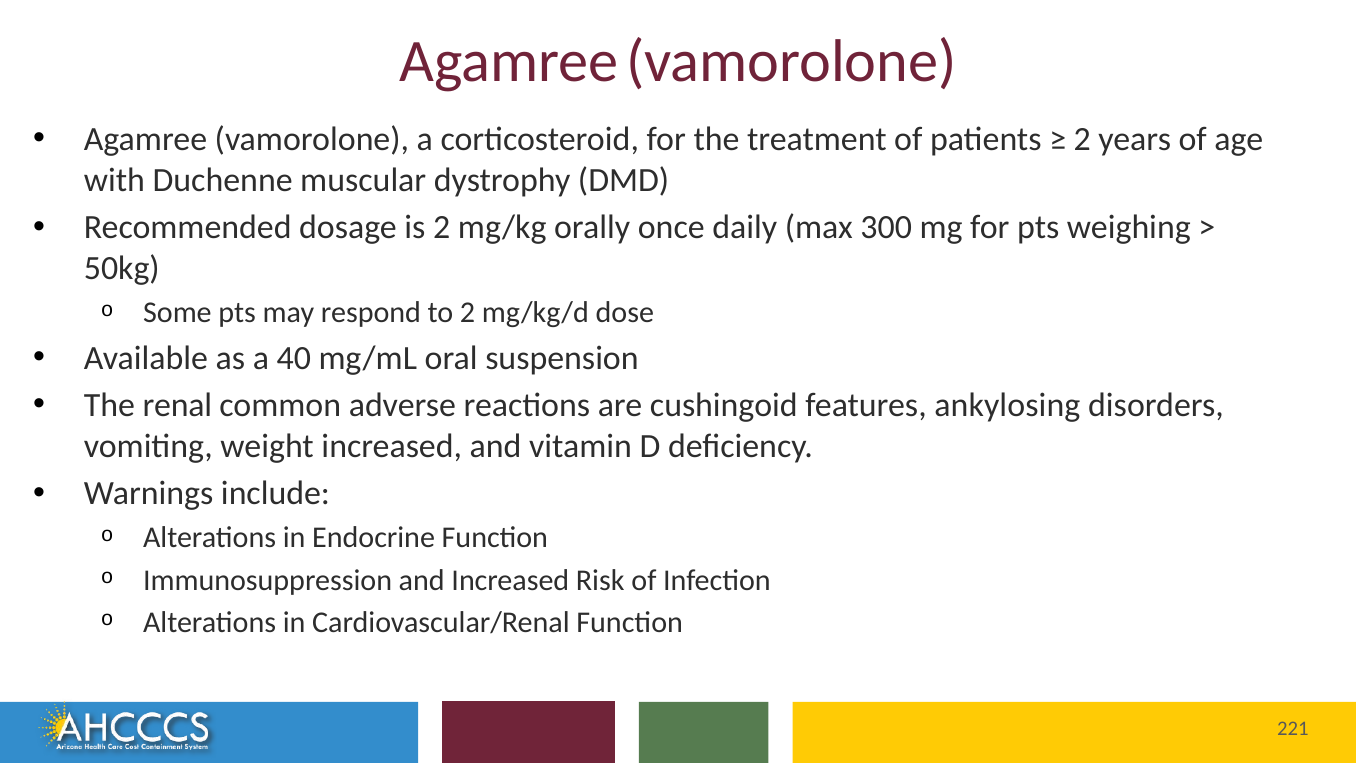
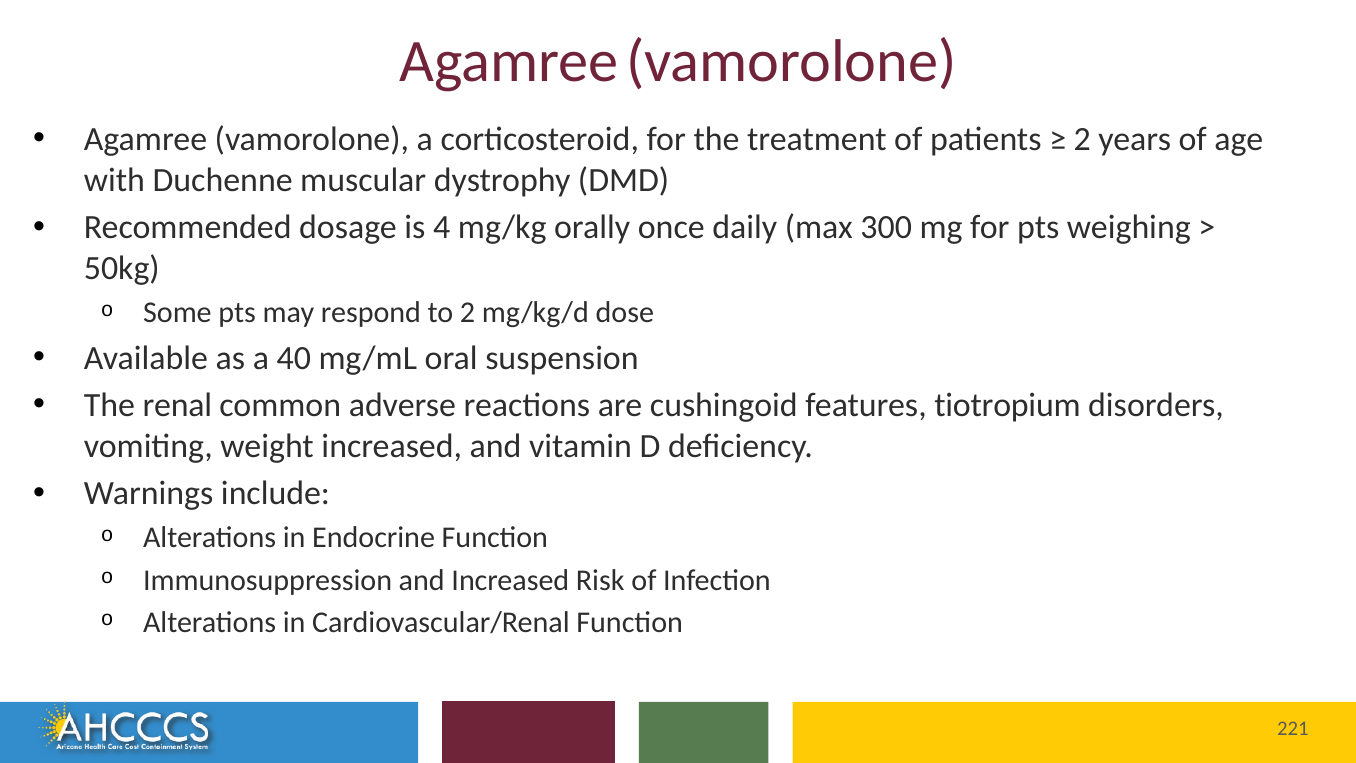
is 2: 2 -> 4 (442, 228)
ankylosing: ankylosing -> tiotropium (1007, 405)
